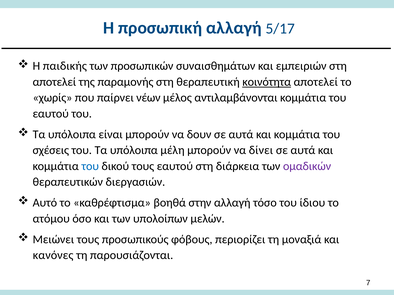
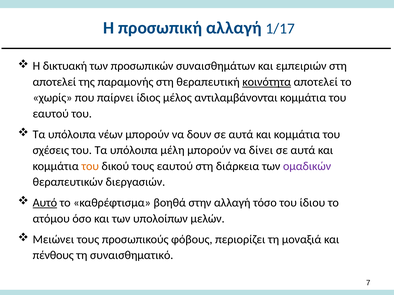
5/17: 5/17 -> 1/17 (280, 29)
παιδικής: παιδικής -> δικτυακή (65, 66)
νέων: νέων -> ίδιος (148, 98)
είναι: είναι -> νέων (111, 135)
του colour: blue -> orange (90, 166)
Αυτό underline: none -> present (45, 203)
κανόνες: κανόνες -> πένθους (53, 256)
παρουσιάζονται: παρουσιάζονται -> συναισθηματικό (132, 256)
